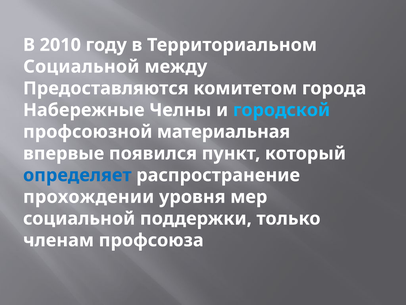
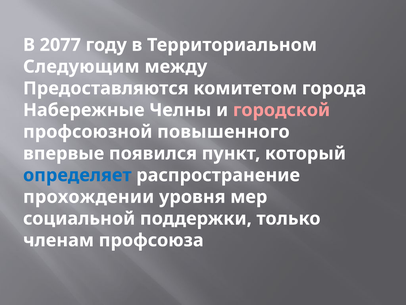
2010: 2010 -> 2077 (60, 45)
Социальной: Социальной -> Следующим (81, 67)
городской colour: light blue -> pink (281, 110)
материальная: материальная -> повышенного (223, 132)
